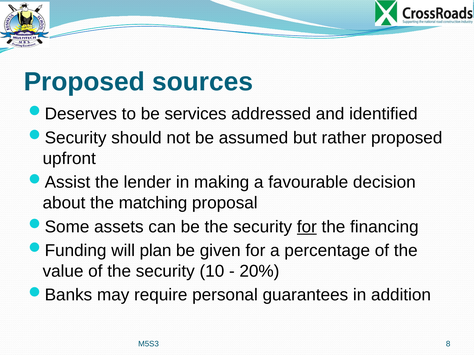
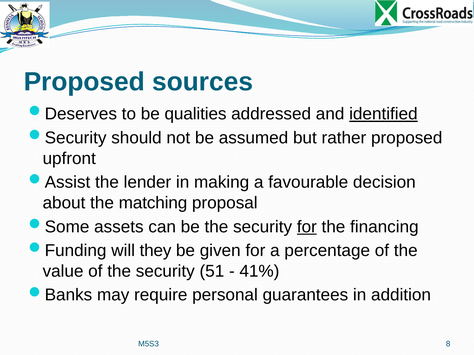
services: services -> qualities (196, 114)
identified underline: none -> present (383, 114)
plan: plan -> they (156, 251)
10: 10 -> 51 (212, 271)
20%: 20% -> 41% (259, 271)
